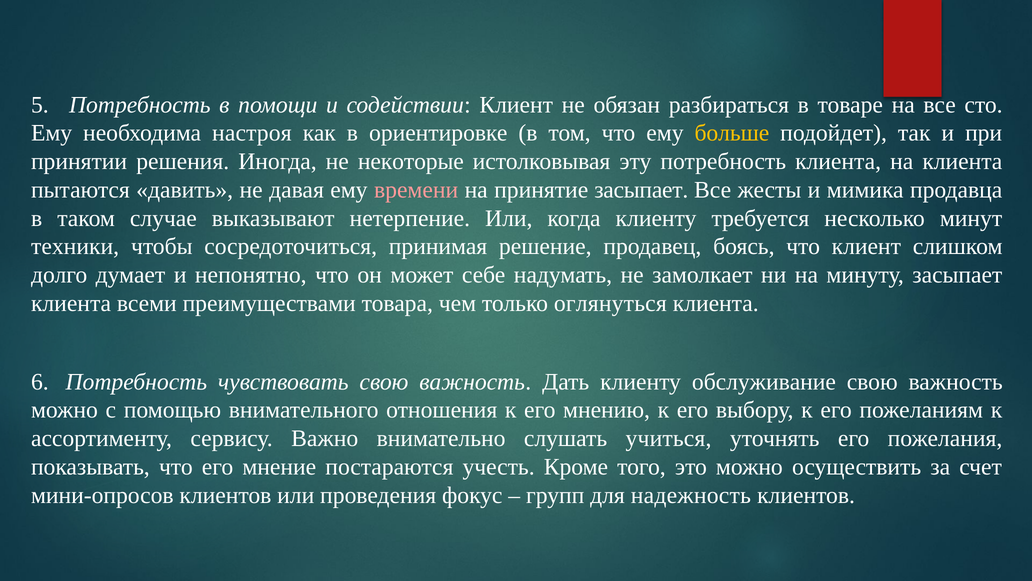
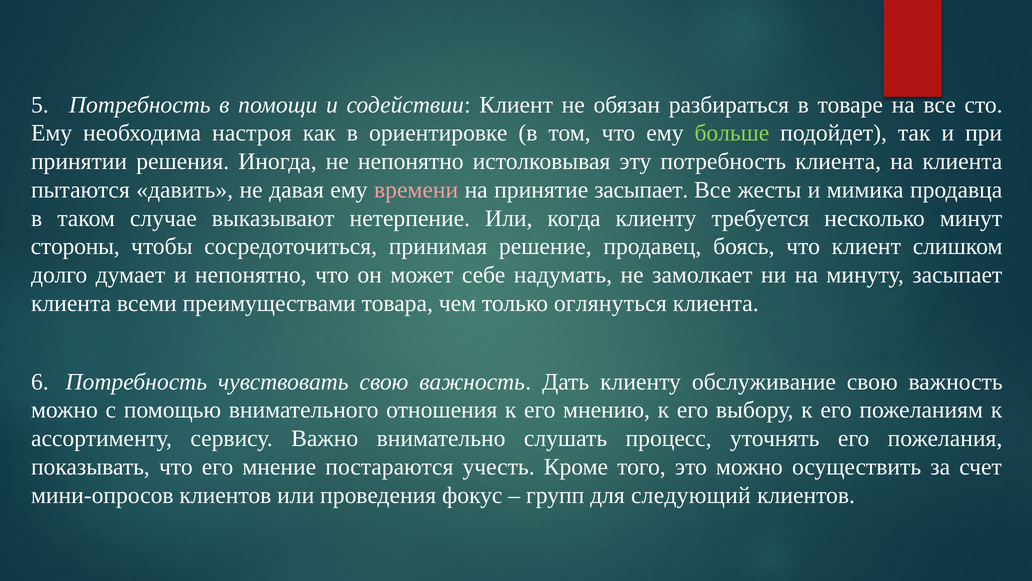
больше colour: yellow -> light green (732, 133)
не некоторые: некоторые -> непонятно (411, 161)
техники: техники -> стороны (75, 246)
учиться: учиться -> процесс (669, 438)
надежность: надежность -> следующий (691, 495)
